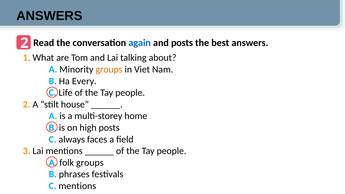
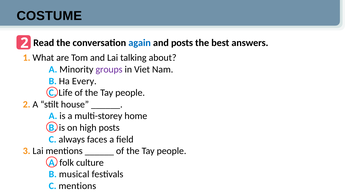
ANSWERS: ANSWERS -> COSTUME (49, 16)
groups colour: orange -> purple (109, 69)
folk groups: groups -> culture (90, 163)
phrases: phrases -> musical (74, 174)
